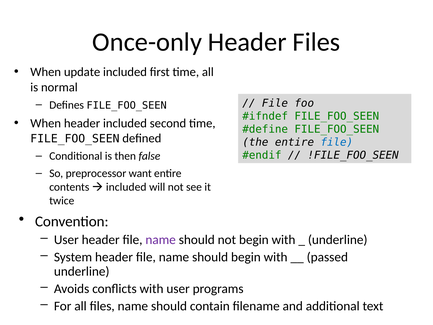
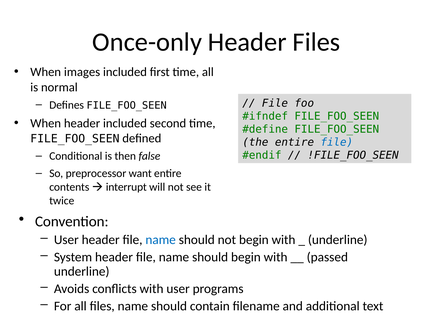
update: update -> images (82, 72)
included: included -> interrupt (126, 187)
name colour: purple -> blue (161, 240)
